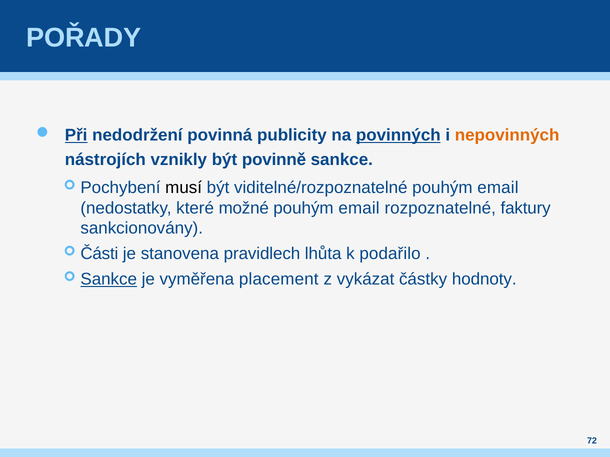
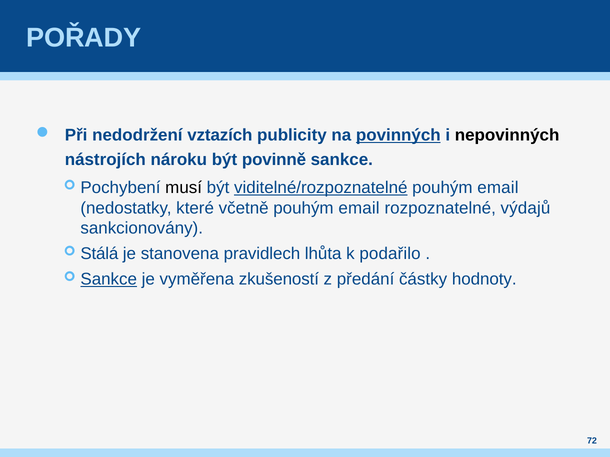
Při underline: present -> none (76, 135)
povinná: povinná -> vztazích (220, 135)
nepovinných colour: orange -> black (507, 135)
vznikly: vznikly -> nároku (179, 160)
viditelné/rozpoznatelné underline: none -> present (321, 188)
možné: možné -> včetně (244, 208)
faktury: faktury -> výdajů (525, 208)
Části: Části -> Stálá (99, 254)
placement: placement -> zkušeností (279, 279)
vykázat: vykázat -> předání (366, 279)
